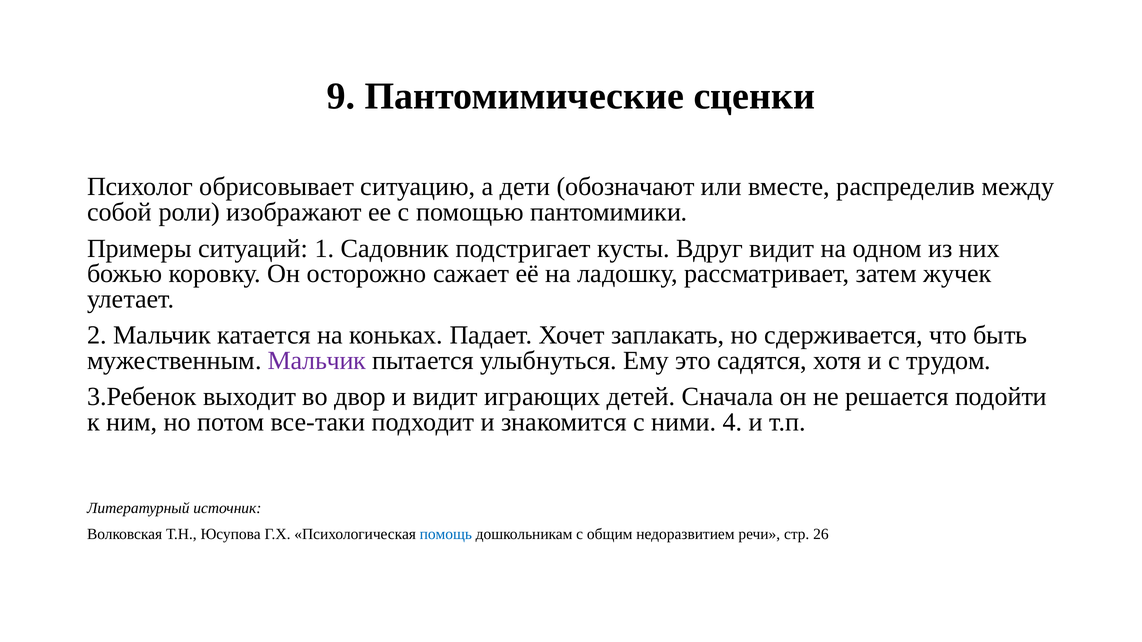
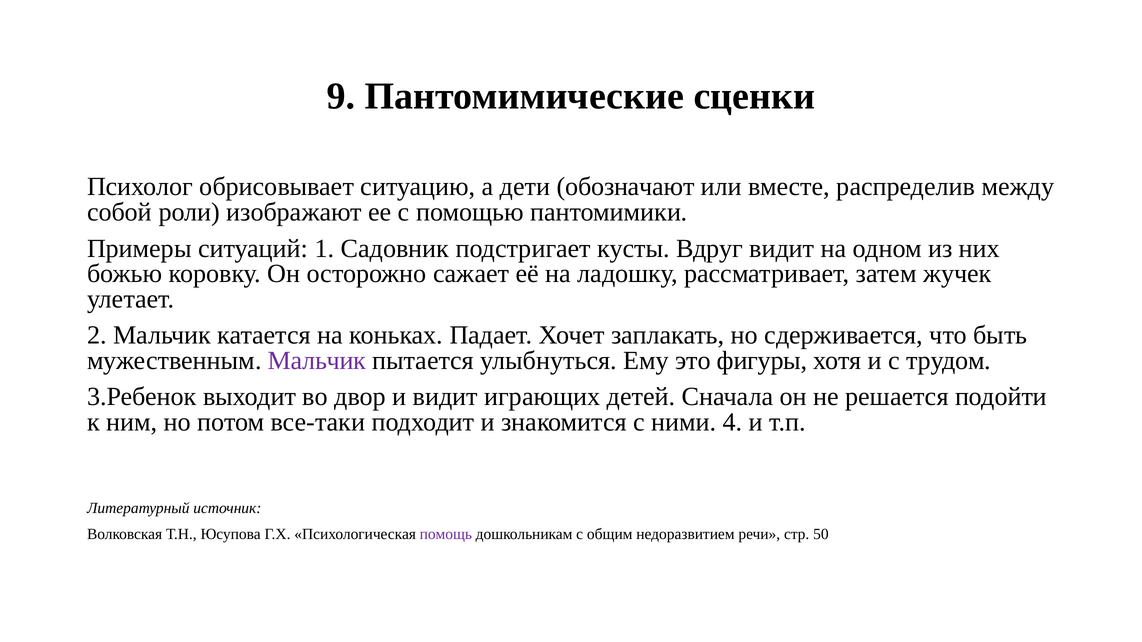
садятся: садятся -> фигуры (762, 361)
помощь colour: blue -> purple (446, 534)
26: 26 -> 50 (821, 534)
